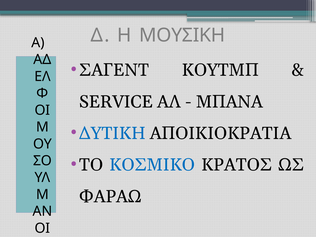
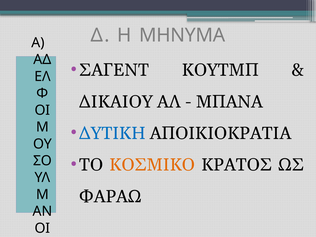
ΜΟΥΣΙΚΗ: ΜΟΥΣΙΚΗ -> ΜΗΝΥΜΑ (182, 35)
SERVICE: SERVICE -> ΔΙΚΑΙΟΥ (116, 102)
ΚΟΣΜΙΚΟ colour: blue -> orange (152, 165)
